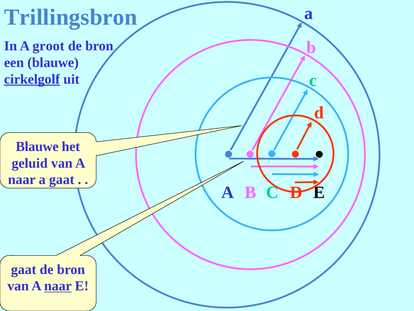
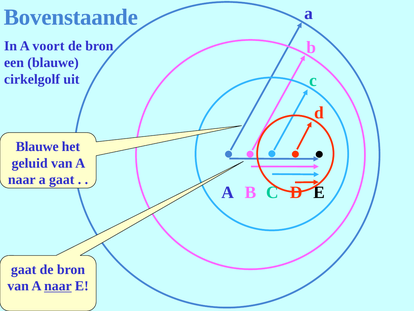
Trillingsbron: Trillingsbron -> Bovenstaande (71, 17)
groot: groot -> voort (48, 46)
cirkelgolf underline: present -> none (32, 79)
